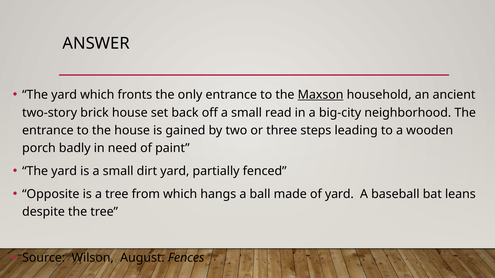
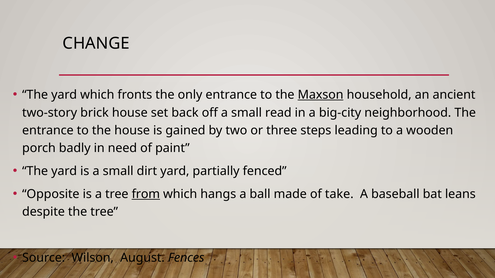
ANSWER: ANSWER -> CHANGE (96, 43)
from underline: none -> present (146, 194)
of yard: yard -> take (339, 194)
